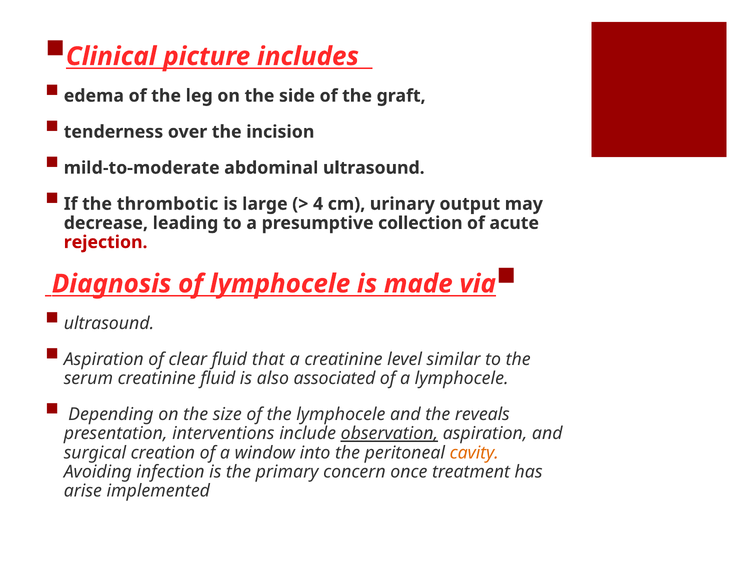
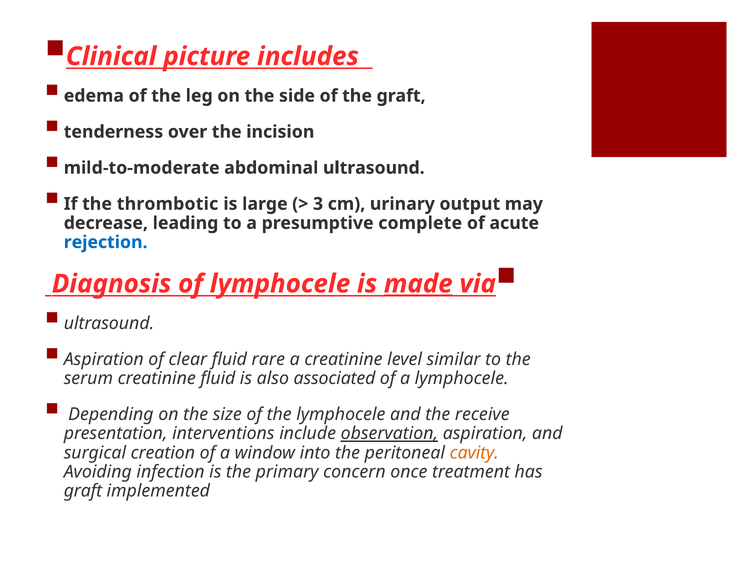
4: 4 -> 3 (318, 204)
collection: collection -> complete (420, 223)
rejection colour: red -> blue (106, 242)
made underline: none -> present (418, 284)
that: that -> rare (268, 359)
reveals: reveals -> receive (482, 414)
arise: arise -> graft (83, 491)
